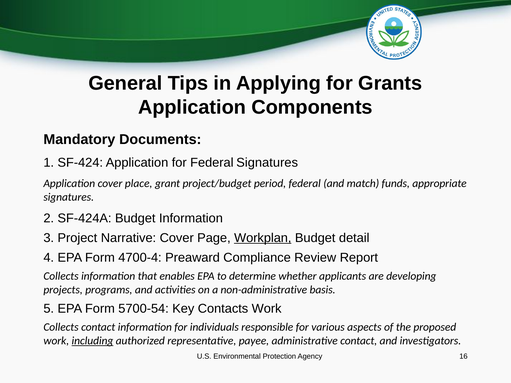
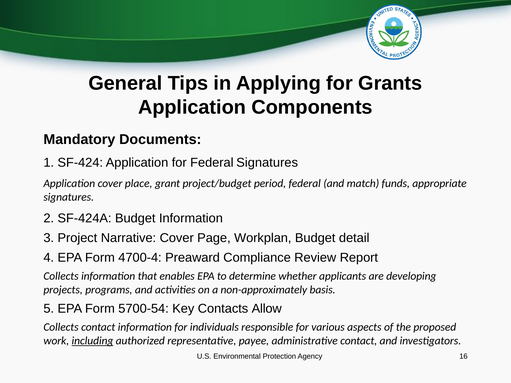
Workplan underline: present -> none (263, 238)
non-administrative: non-administrative -> non-approximately (264, 290)
Contacts Work: Work -> Allow (267, 309)
